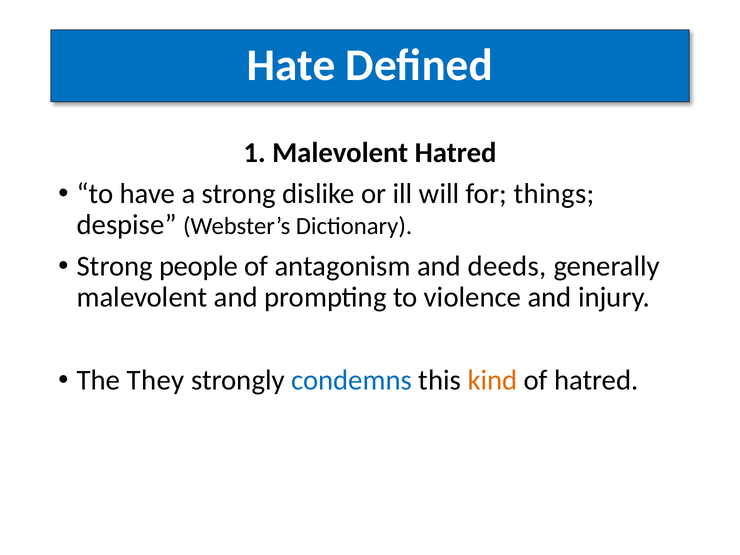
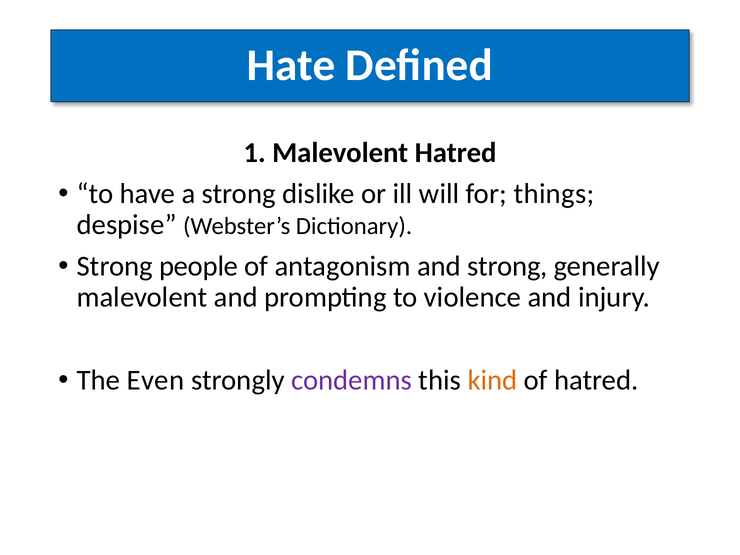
and deeds: deeds -> strong (507, 266)
They: They -> Even (156, 380)
condemns colour: blue -> purple (352, 380)
